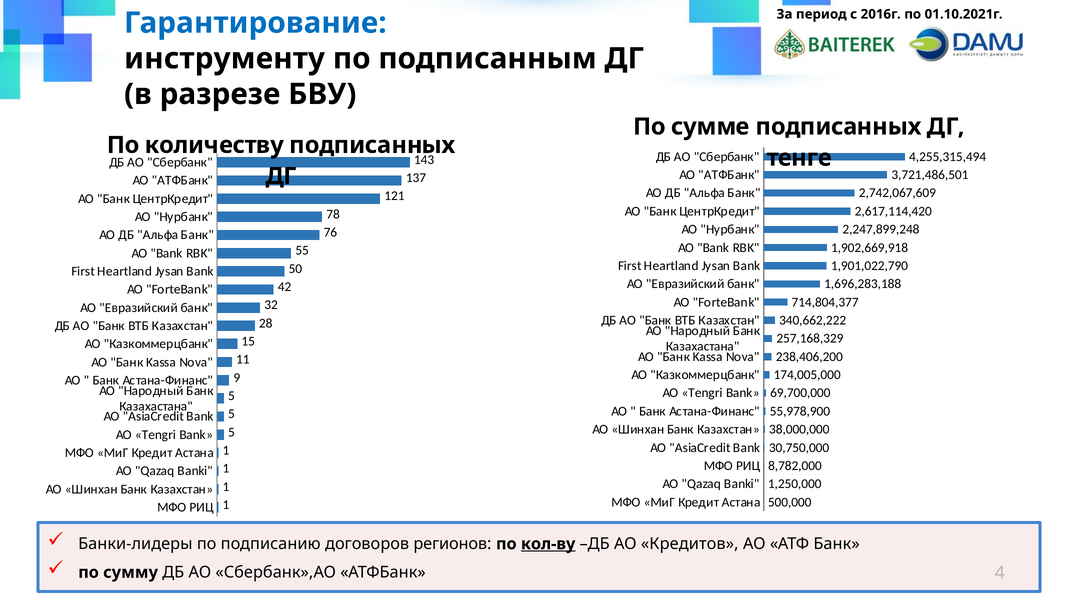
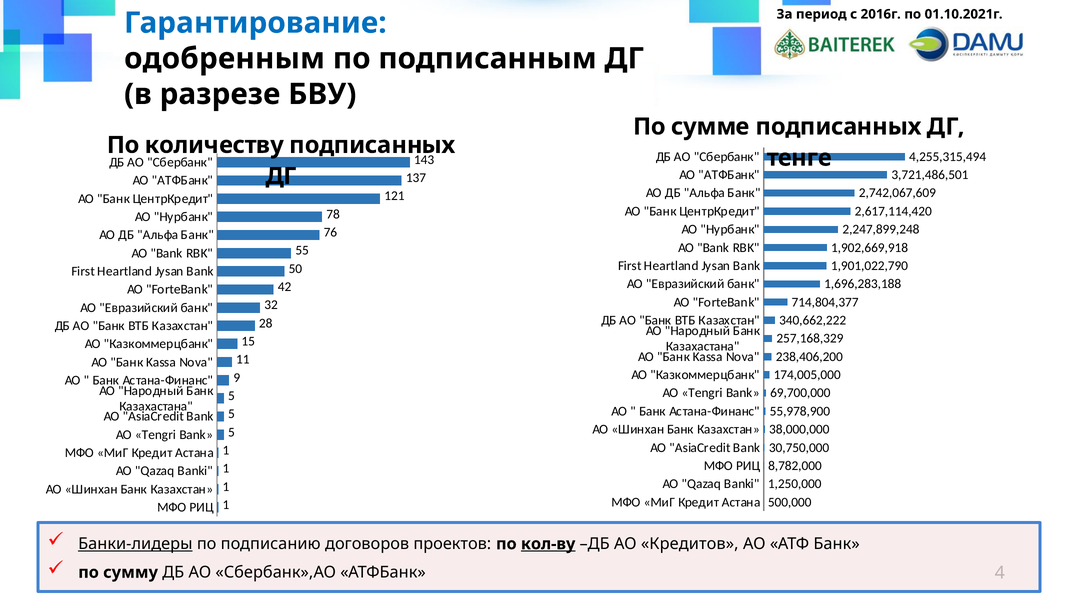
инструменту: инструменту -> одобренным (225, 59)
Банки-лидеры underline: none -> present (135, 544)
регионов: регионов -> проектов (452, 544)
